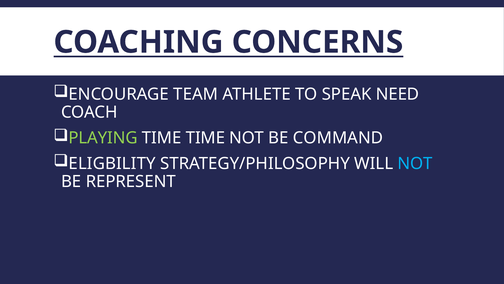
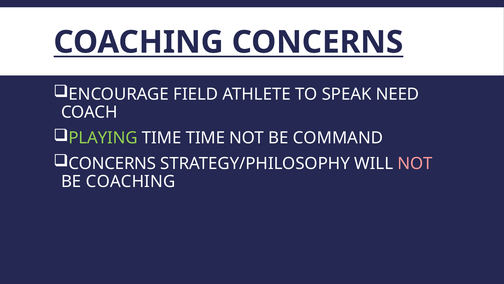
TEAM: TEAM -> FIELD (196, 94)
ELIGBILITY: ELIGBILITY -> CONCERNS (112, 163)
NOT colour: light blue -> pink (415, 163)
BE REPRESENT: REPRESENT -> COACHING (131, 181)
